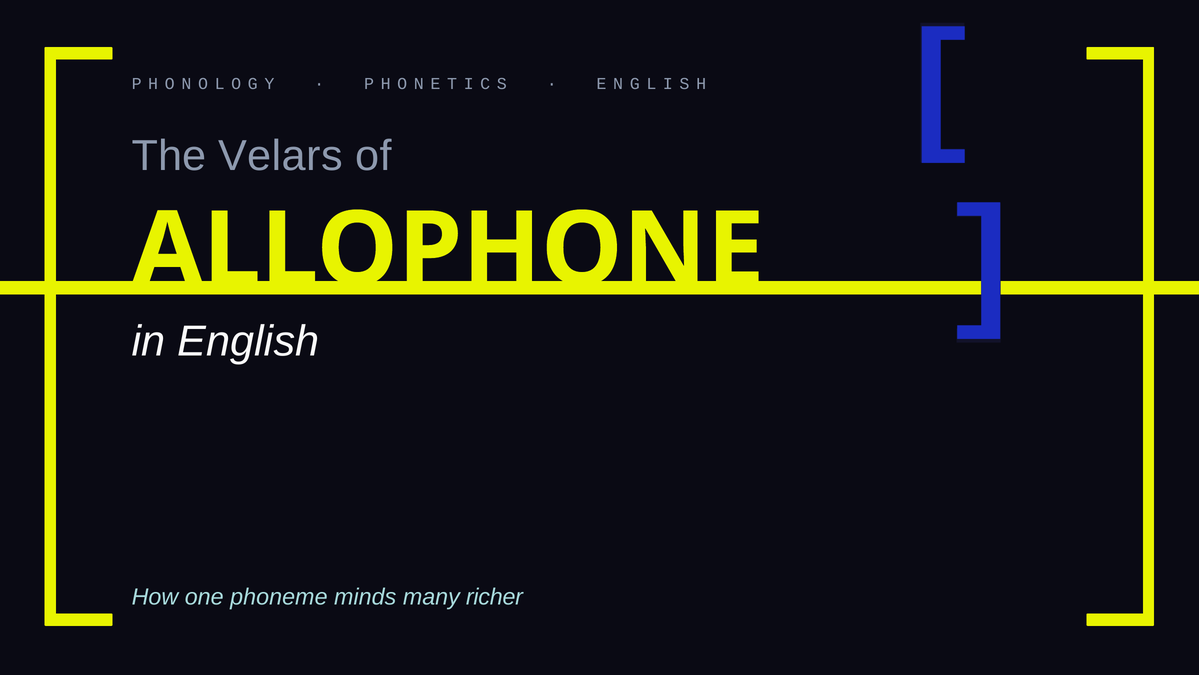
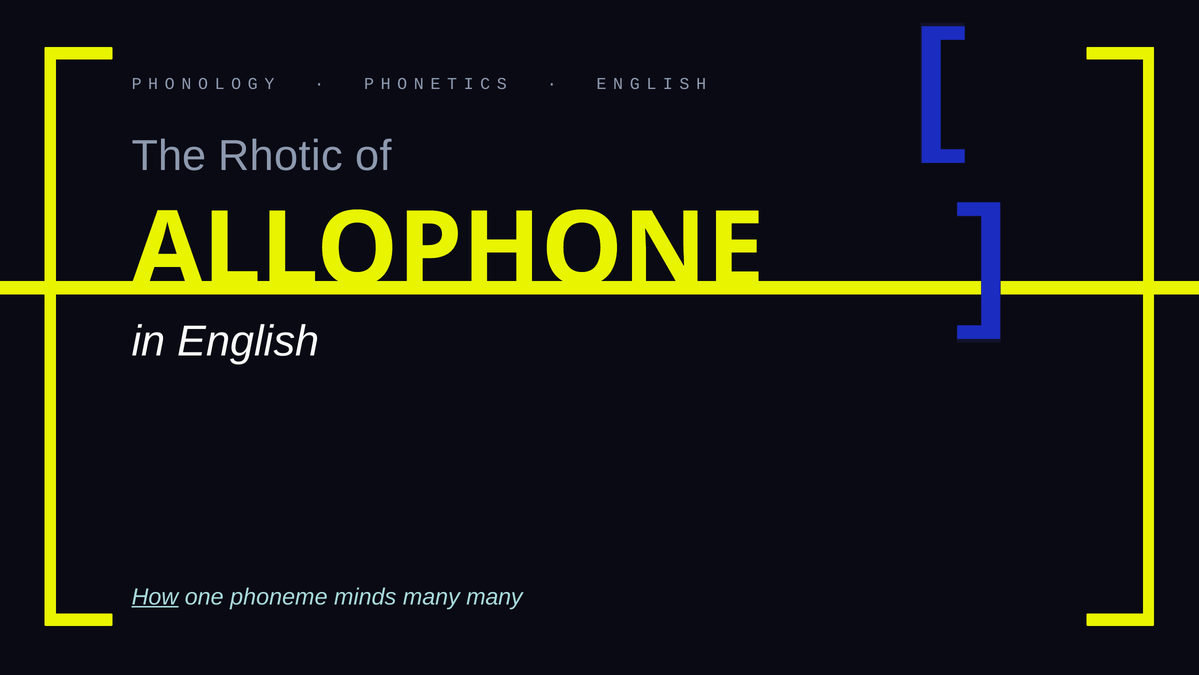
Velars: Velars -> Rhotic (281, 156)
How underline: none -> present (155, 596)
many richer: richer -> many (494, 596)
